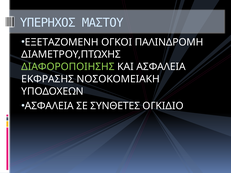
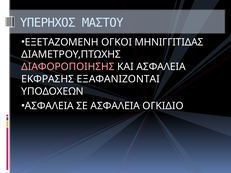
ΠΑΛΙΝΔΡΟΜΗ: ΠΑΛΙΝΔΡΟΜΗ -> ΜΗΝΙΓΓΙΤΙΔΑΣ (169, 42)
ΔΙΑΦΟΡΟΠΟΙΗΣΗΣ colour: light green -> pink (68, 67)
ΝΟΣΟΚΟΜΕΙΑΚΗ: ΝΟΣΟΚΟΜΕΙΑΚΗ -> ΕΞΑΦΑΝΙΖΟΝΤΑΙ (118, 79)
ΣΕ ΣΥΝΘΕΤΕΣ: ΣΥΝΘΕΤΕΣ -> ΑΣΦΑΛΕΙΑ (115, 106)
